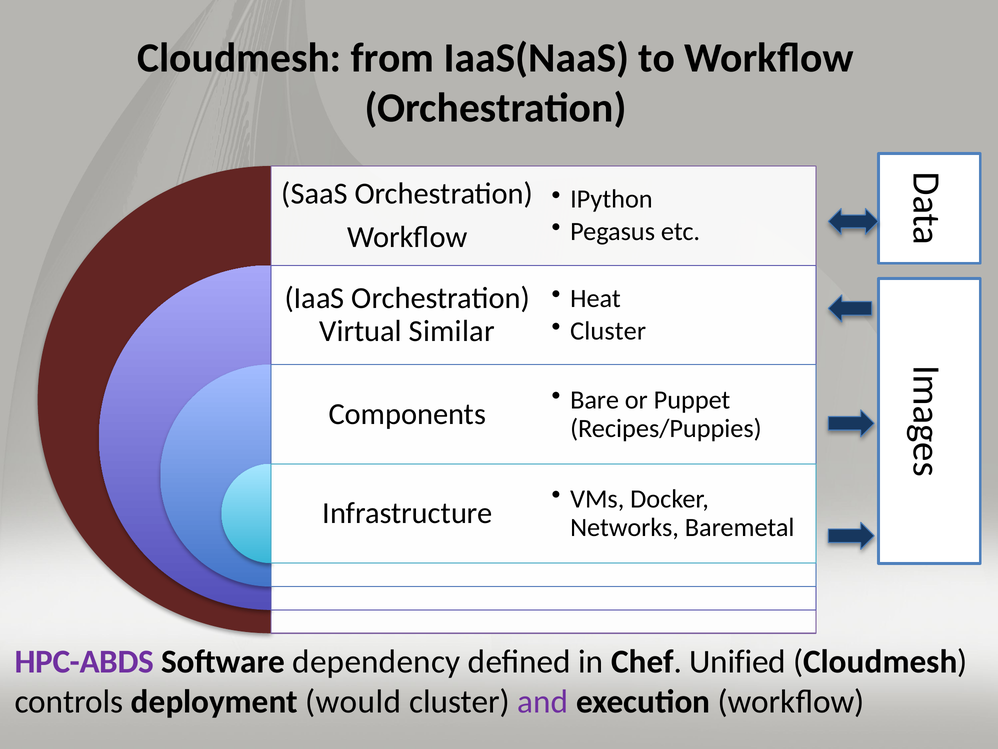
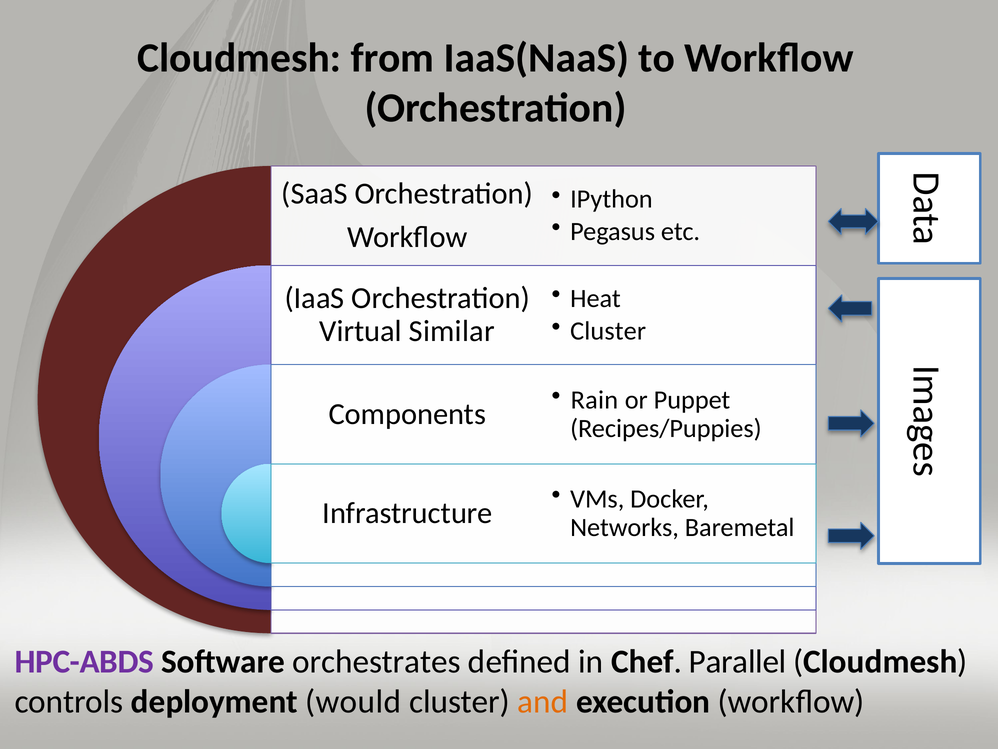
Bare: Bare -> Rain (594, 400)
dependency: dependency -> orchestrates (377, 661)
Unified: Unified -> Parallel (738, 661)
and colour: purple -> orange (543, 701)
